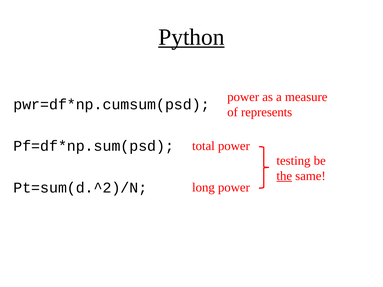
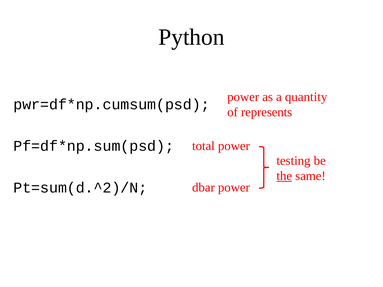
Python underline: present -> none (191, 37)
measure: measure -> quantity (306, 97)
long: long -> dbar (203, 188)
